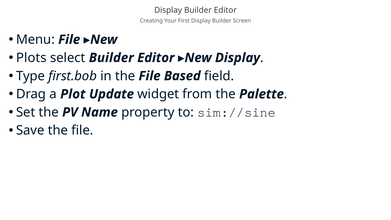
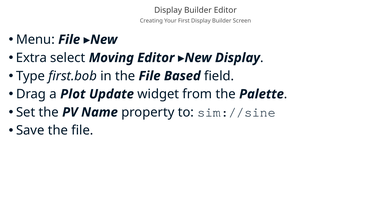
Plots: Plots -> Extra (31, 58)
select Builder: Builder -> Moving (111, 58)
